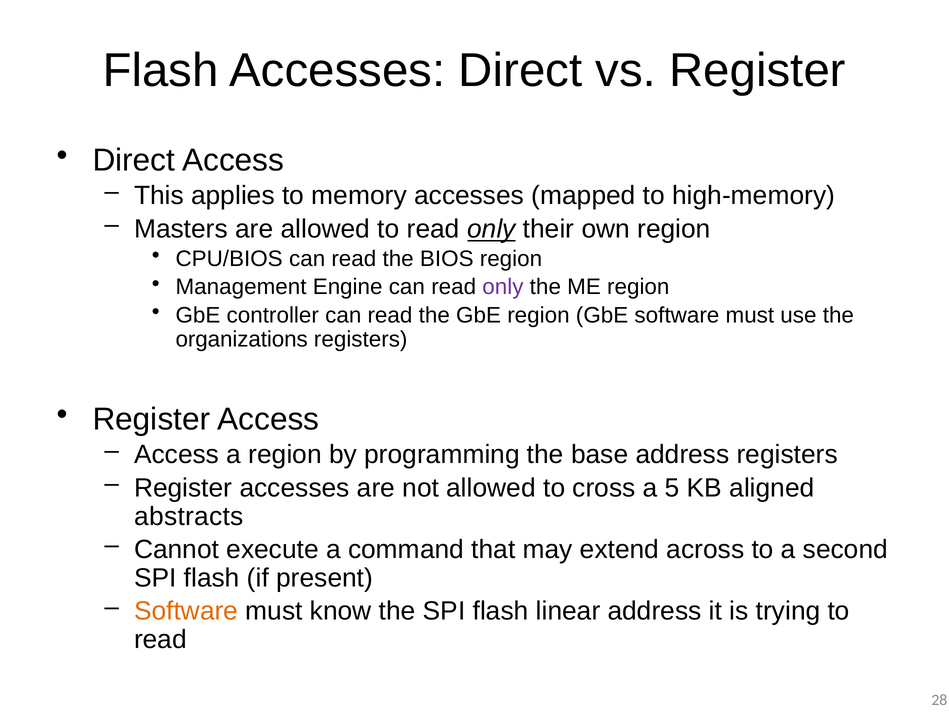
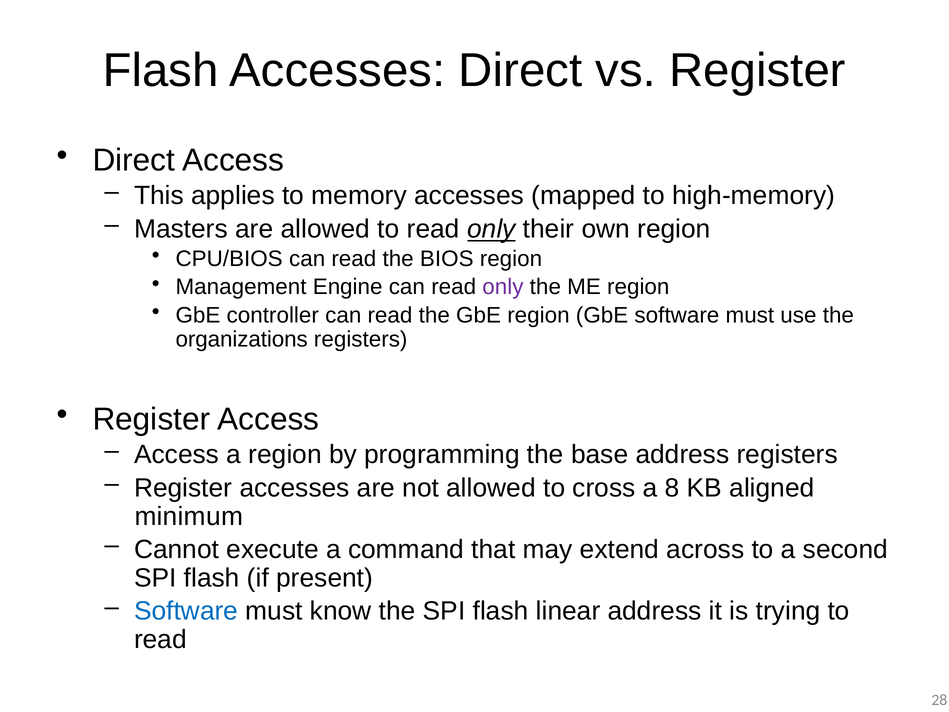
5: 5 -> 8 (672, 488)
abstracts: abstracts -> minimum (189, 516)
Software colour: orange -> blue (186, 611)
